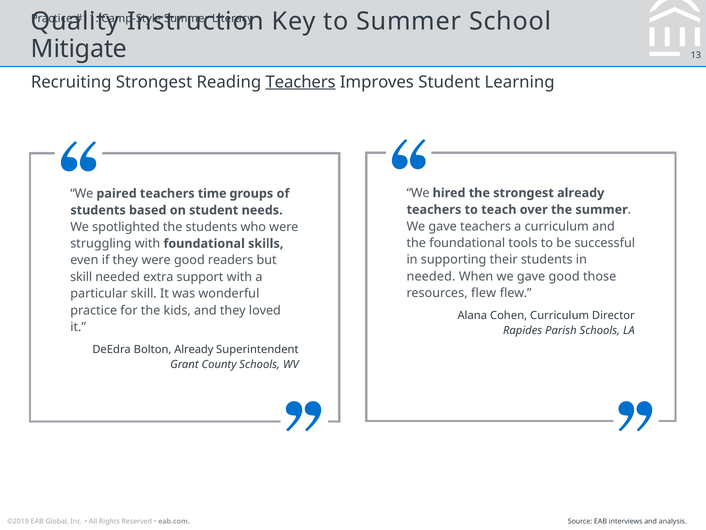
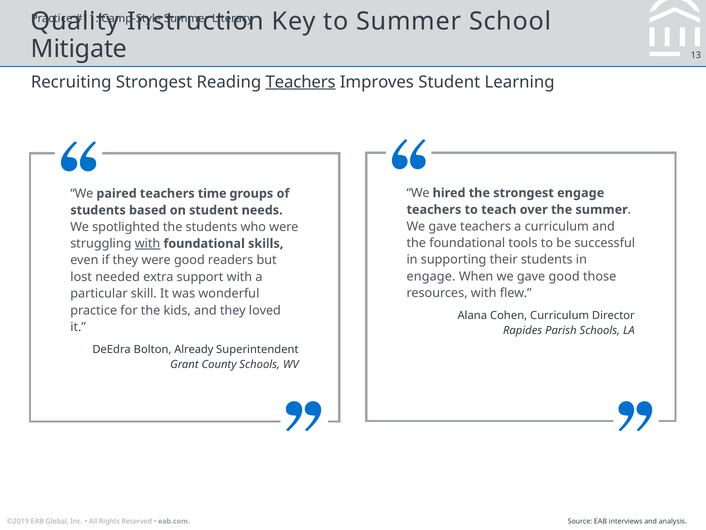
strongest already: already -> engage (581, 193)
with underline: none -> present (148, 243)
needed: needed -> engage (431, 276)
skill: skill -> lost (81, 277)
resources flew: flew -> with (484, 293)
